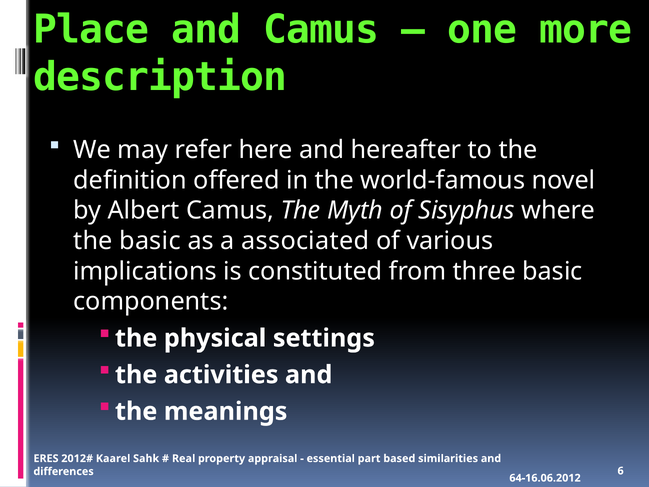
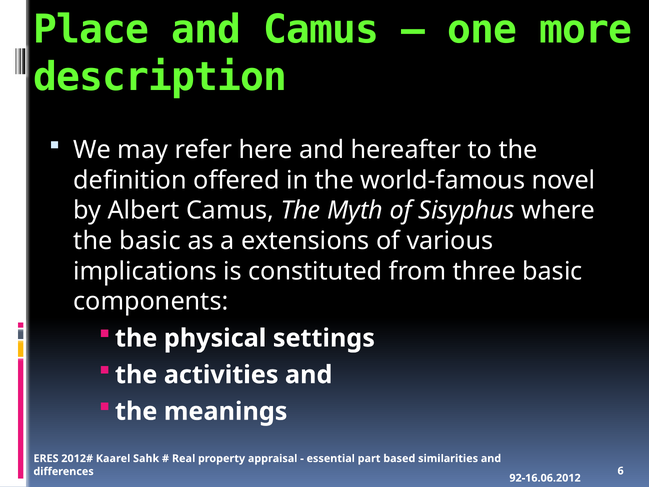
associated: associated -> extensions (305, 241)
64-16.06.2012: 64-16.06.2012 -> 92-16.06.2012 (545, 478)
